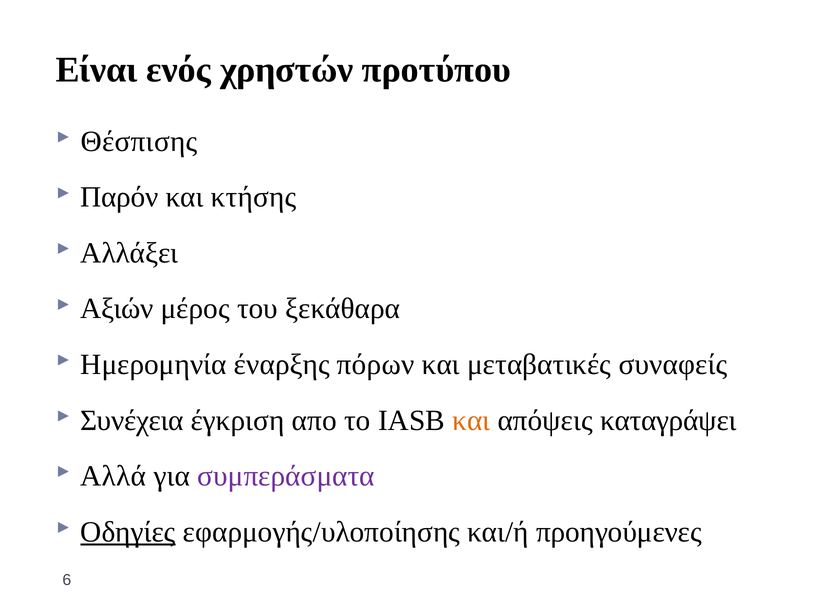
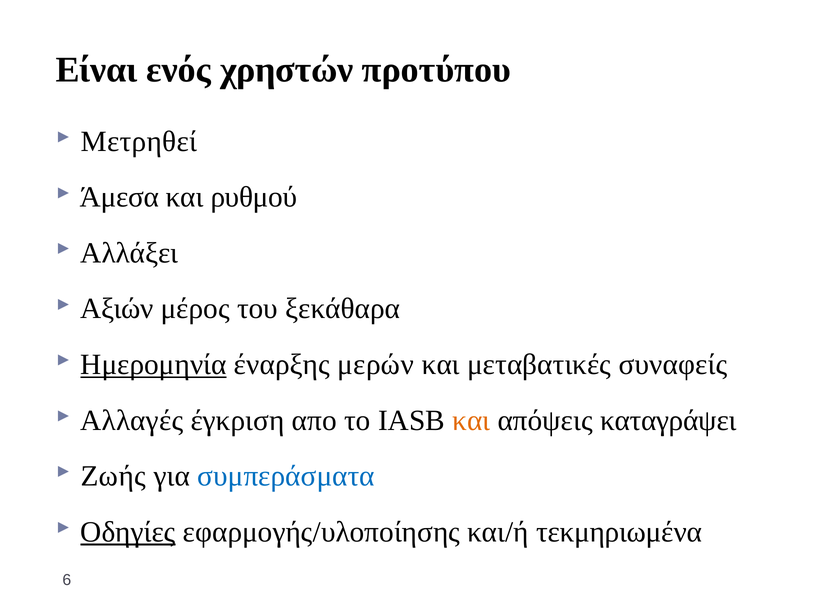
Θέσπισης: Θέσπισης -> Μετρηθεί (139, 141)
Παρόν: Παρόν -> Άμεσα (120, 197)
κτήσης: κτήσης -> ρυθμού (254, 197)
Ημερομηνία underline: none -> present (153, 364)
πόρων: πόρων -> μερών (376, 364)
Συνέχεια: Συνέχεια -> Αλλαγές (132, 420)
Αλλά: Αλλά -> Ζωής (113, 476)
συμπεράσματα colour: purple -> blue (286, 476)
προηγούμενες: προηγούμενες -> τεκμηριωμένα (619, 532)
